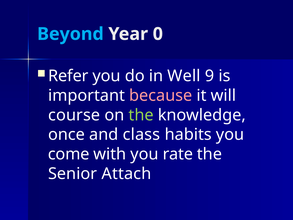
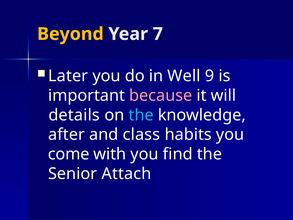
Beyond colour: light blue -> yellow (70, 34)
0: 0 -> 7 (158, 34)
Refer: Refer -> Later (68, 76)
course: course -> details (74, 115)
the colour: light green -> light blue (141, 115)
once: once -> after (66, 134)
rate: rate -> find (178, 154)
